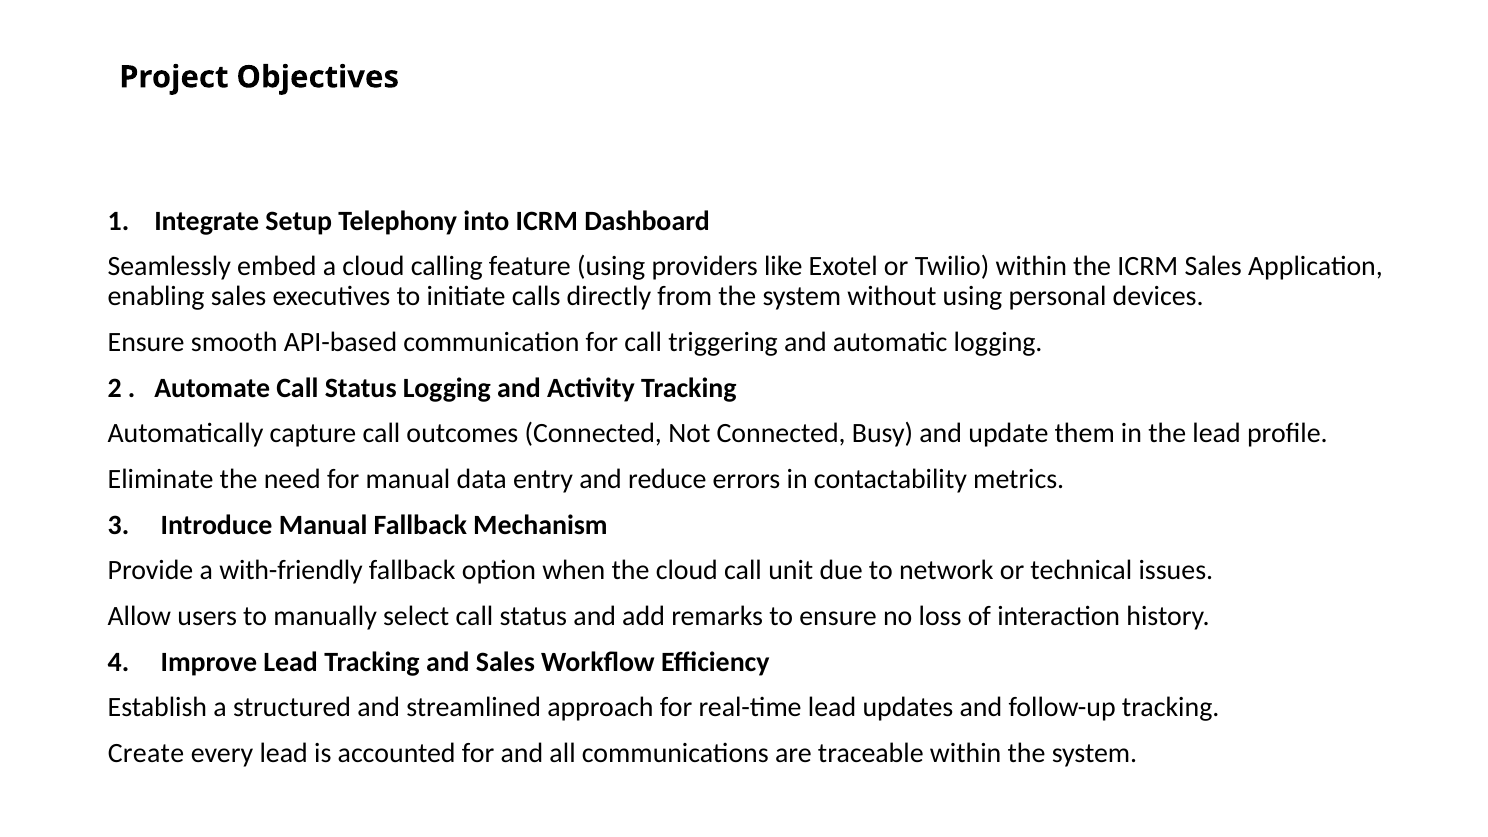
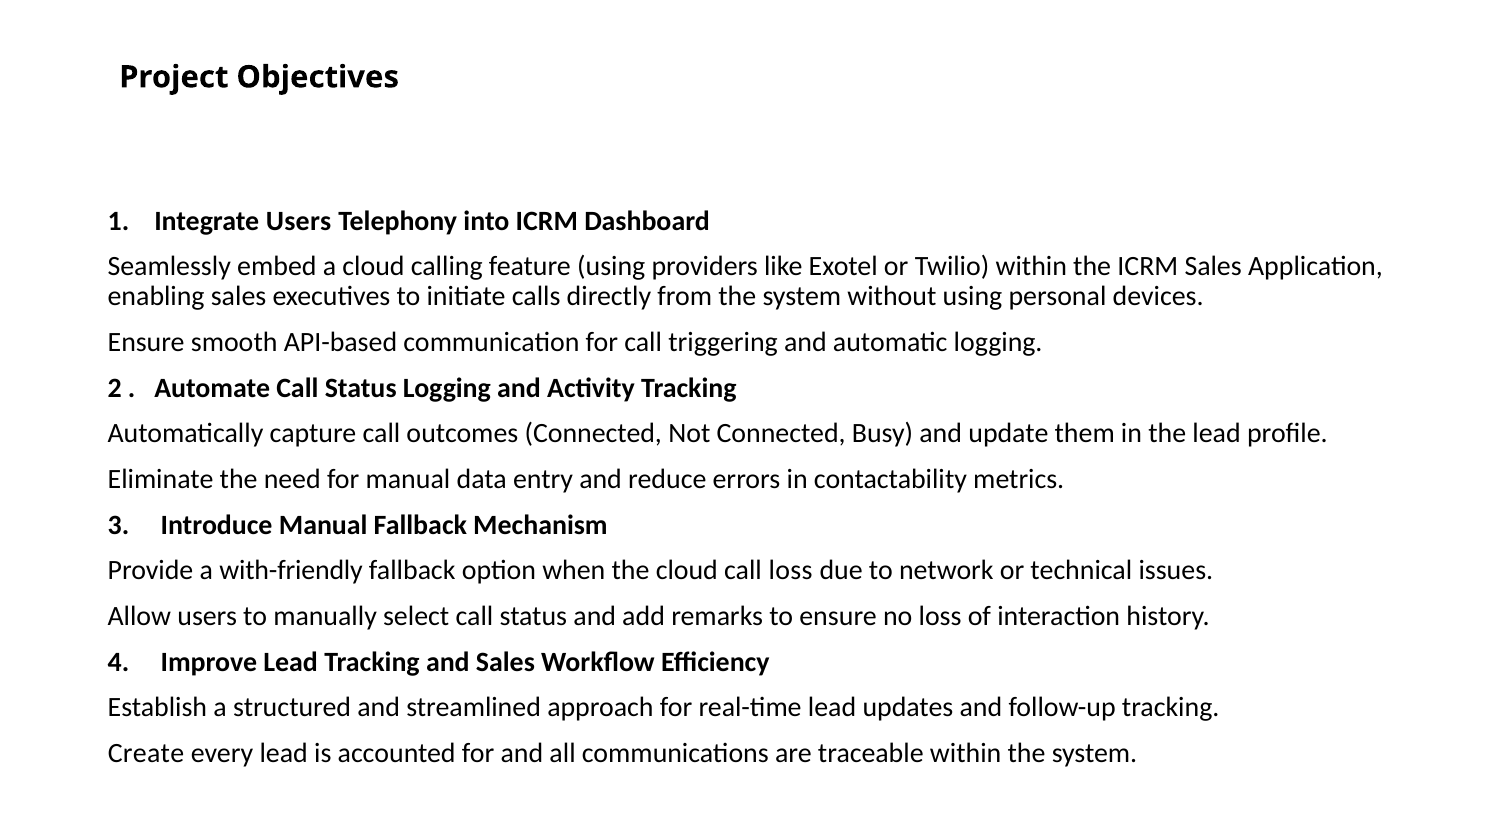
Integrate Setup: Setup -> Users (299, 221)
call unit: unit -> loss (791, 571)
